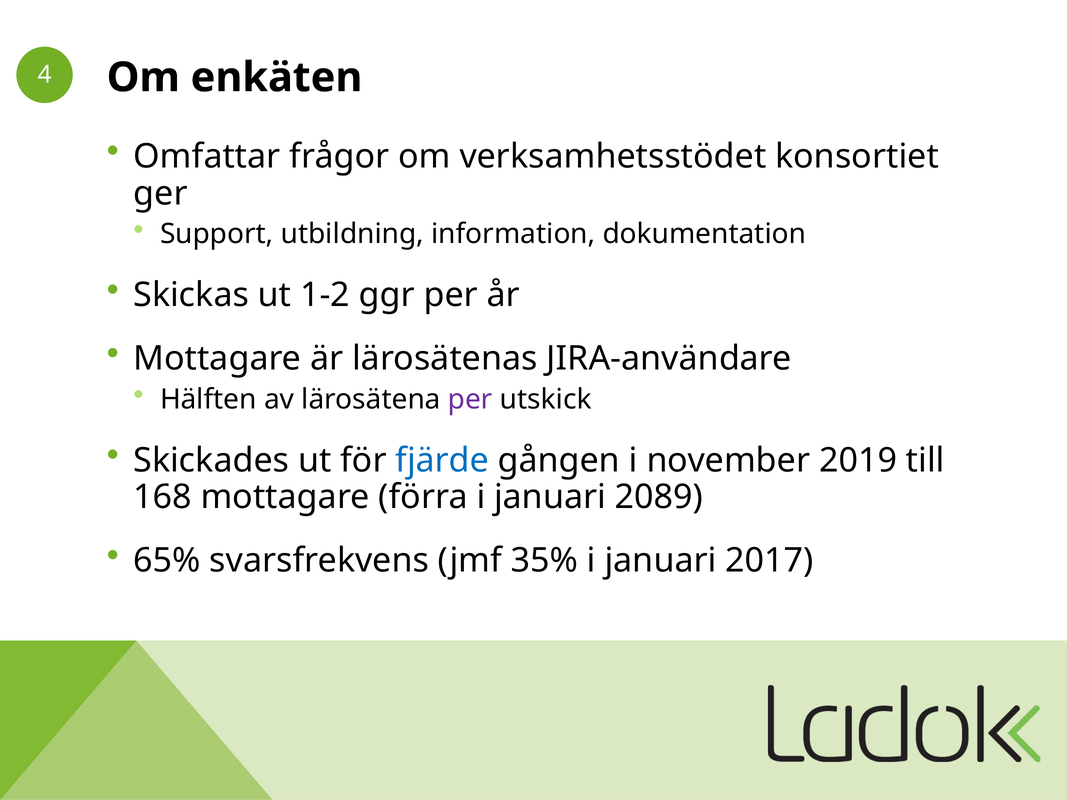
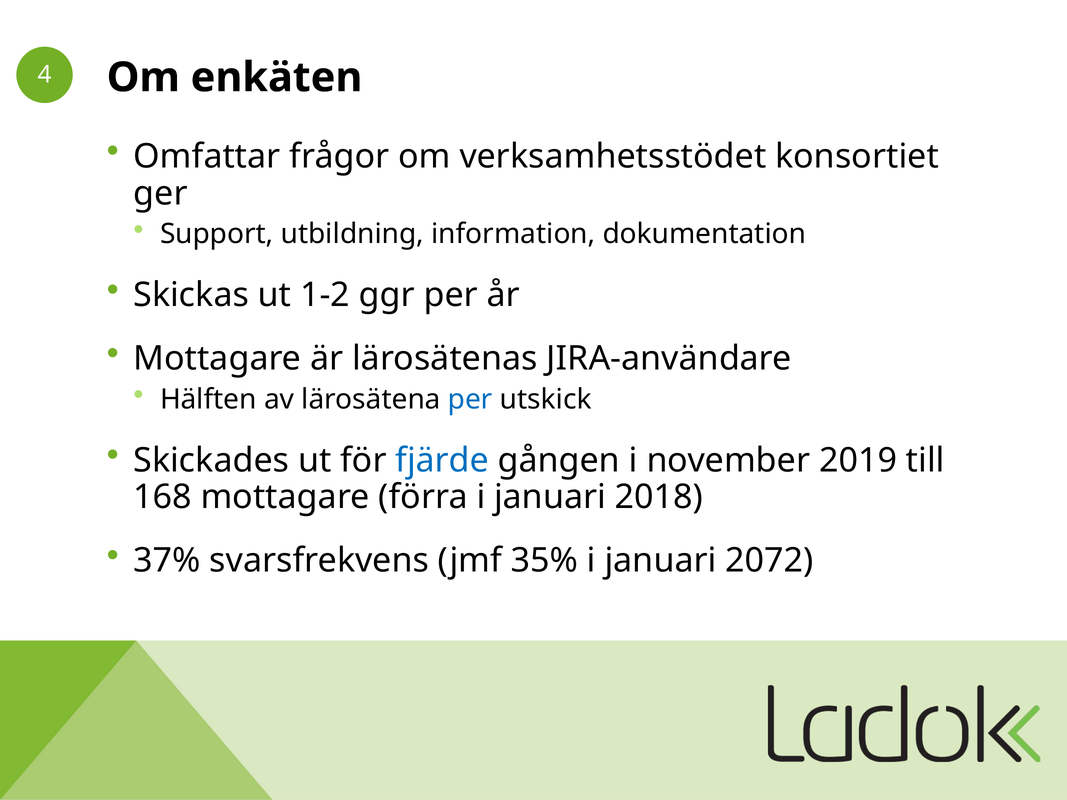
per colour: purple -> blue (470, 400)
2089: 2089 -> 2018 (659, 497)
65%: 65% -> 37% (167, 561)
2017: 2017 -> 2072 (770, 561)
